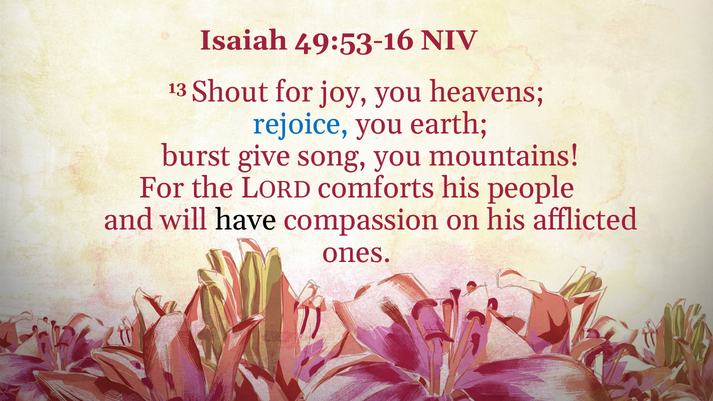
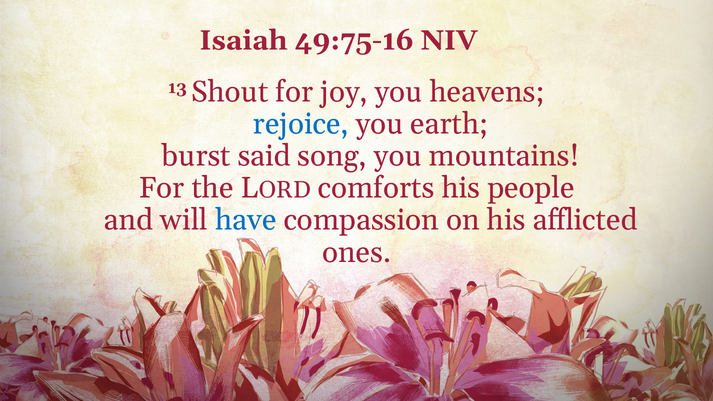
49:53-16: 49:53-16 -> 49:75-16 (354, 40)
give: give -> said (264, 156)
have colour: black -> blue (246, 220)
